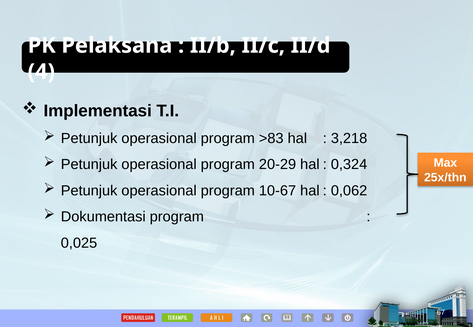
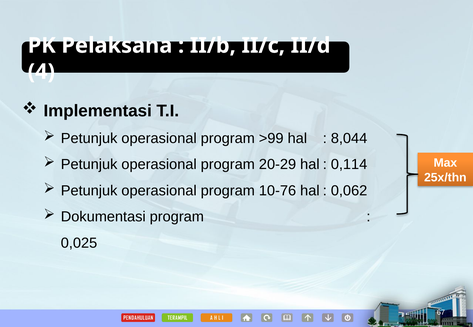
>83: >83 -> >99 (271, 139)
3,218: 3,218 -> 8,044 (349, 139)
0,324: 0,324 -> 0,114 (349, 165)
10-67: 10-67 -> 10-76 (278, 191)
